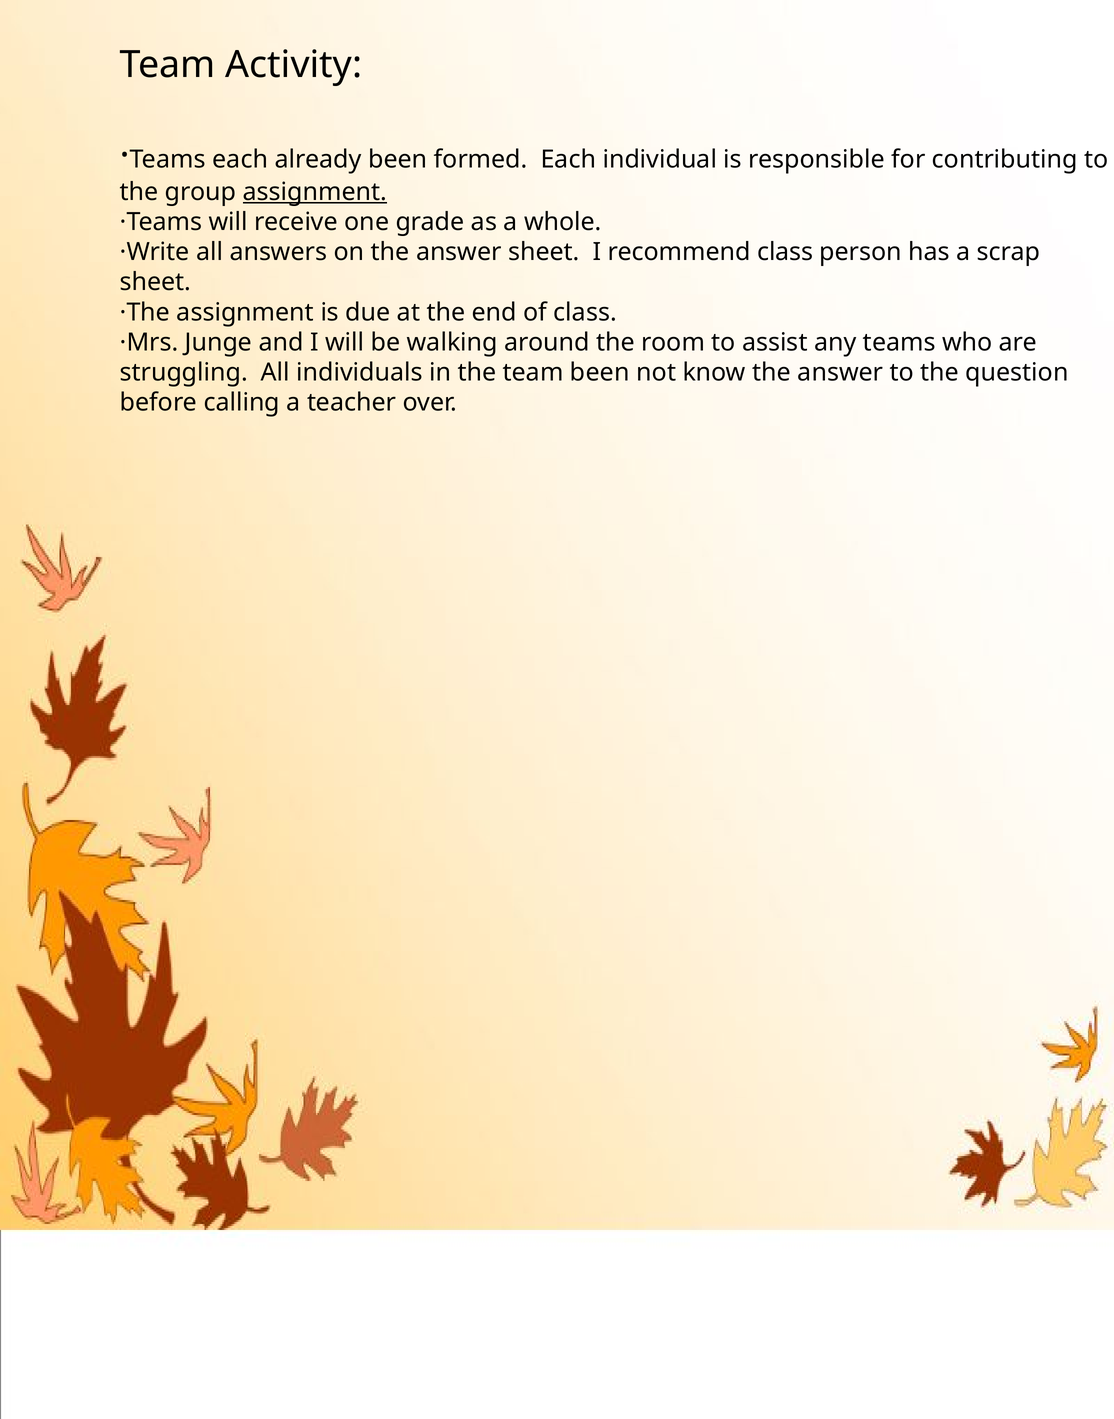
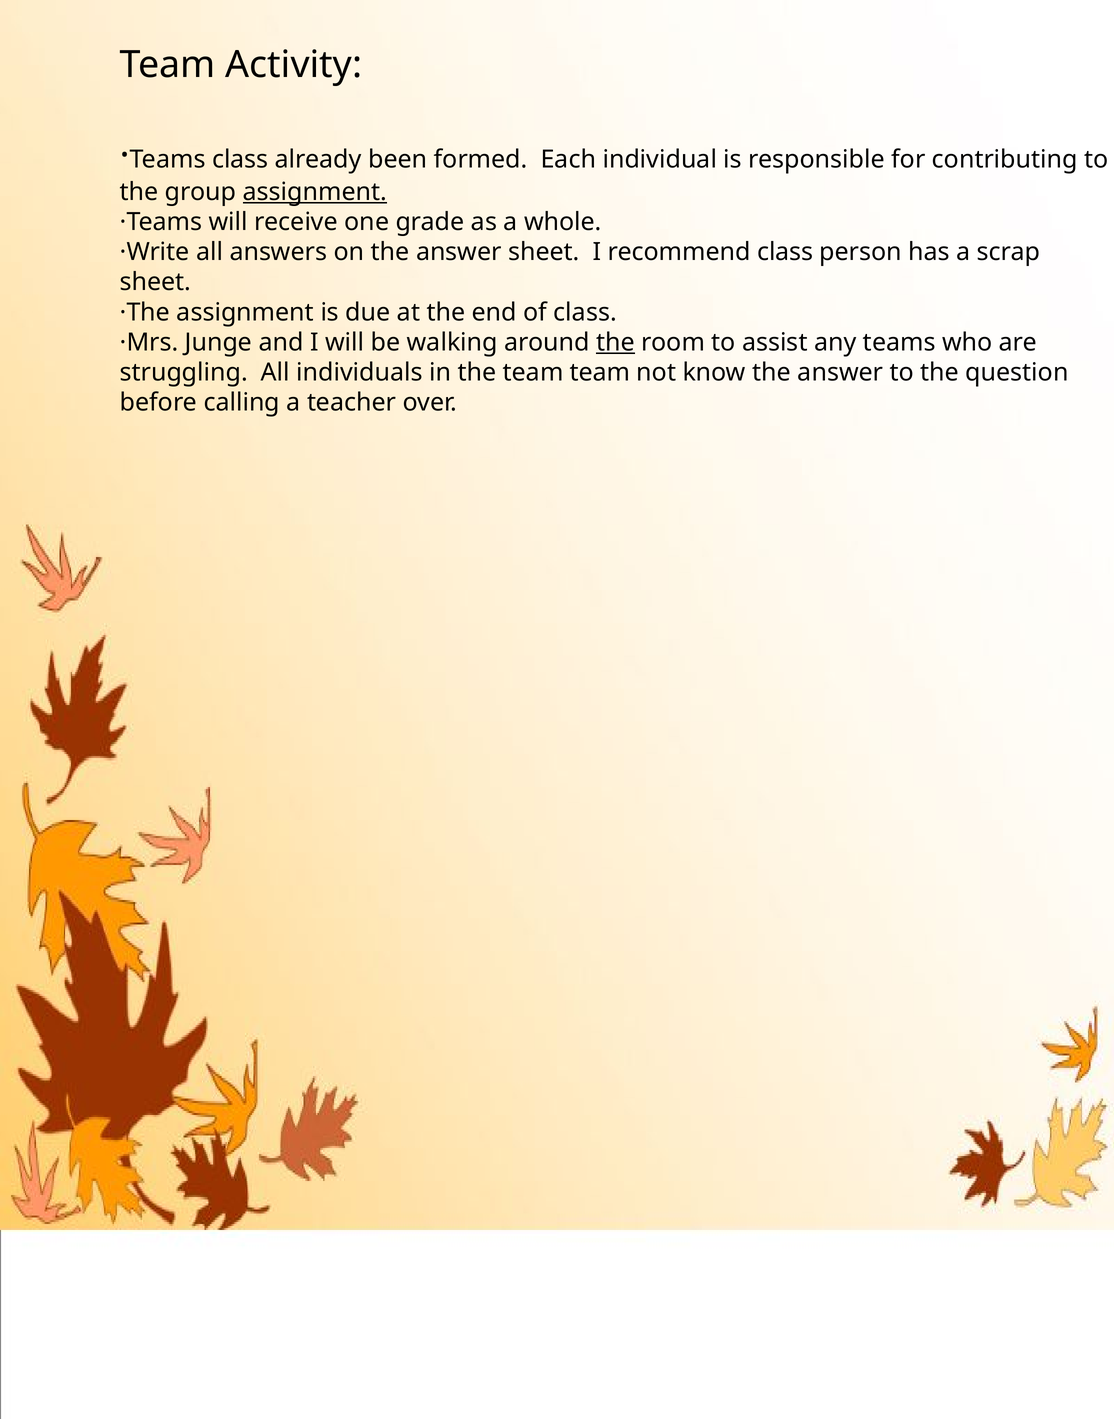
Teams each: each -> class (240, 159)
the underline: none -> present (615, 342)
team been: been -> team (600, 372)
